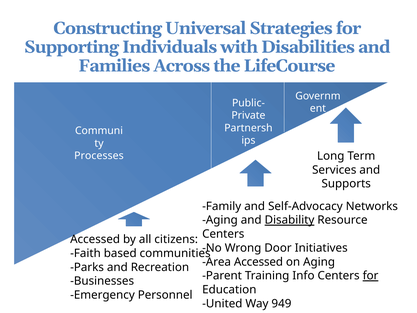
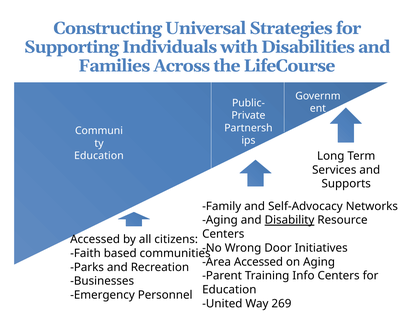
Processes: Processes -> Education (99, 156)
for underline: present -> none (371, 276)
949: 949 -> 269 (281, 303)
